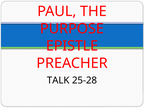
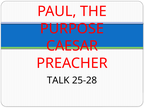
EPISTLE: EPISTLE -> CAESAR (72, 46)
